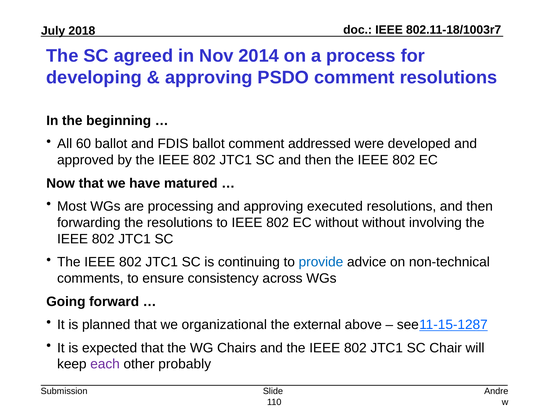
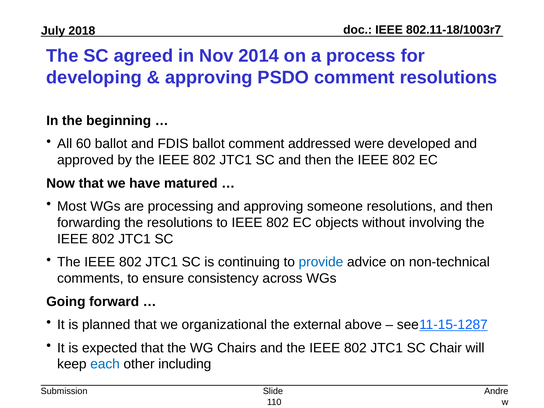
executed: executed -> someone (335, 206)
EC without: without -> objects (337, 223)
each colour: purple -> blue (105, 364)
probably: probably -> including (185, 364)
